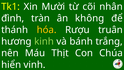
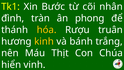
Mười: Mười -> Bước (53, 7)
không: không -> phong (90, 18)
kinh colour: light green -> yellow (44, 41)
